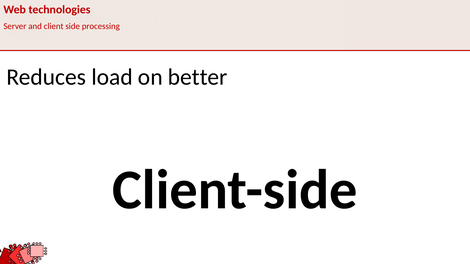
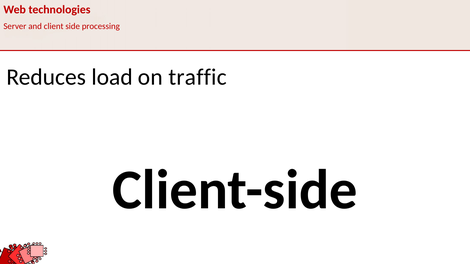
better: better -> traffic (198, 77)
